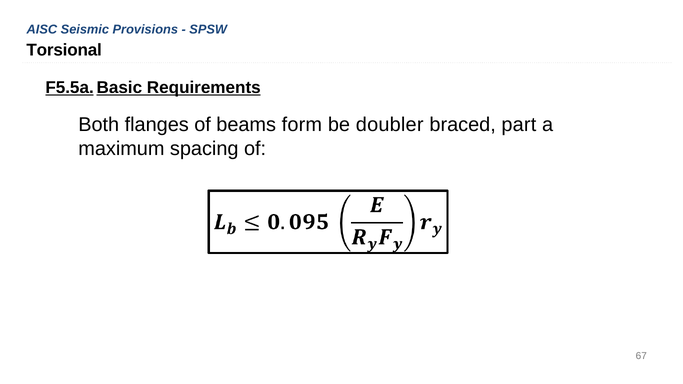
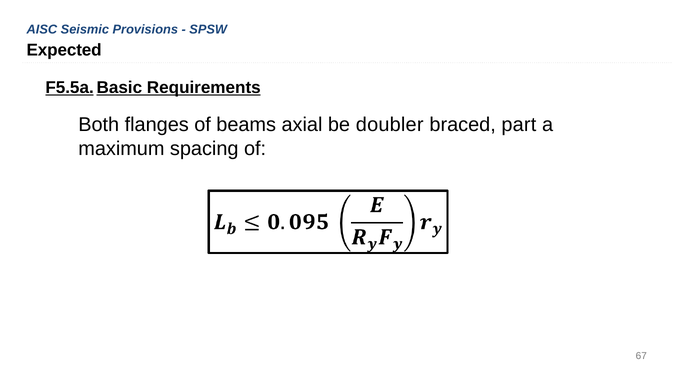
Torsional: Torsional -> Expected (64, 50)
form: form -> axial (302, 125)
